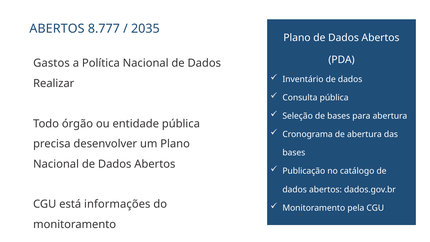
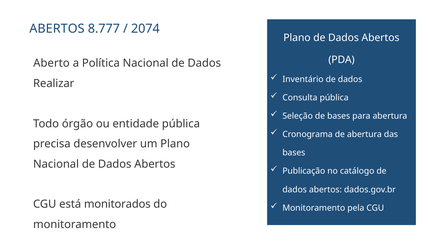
2035: 2035 -> 2074 (145, 29)
Gastos: Gastos -> Aberto (51, 63)
informações: informações -> monitorados (117, 204)
